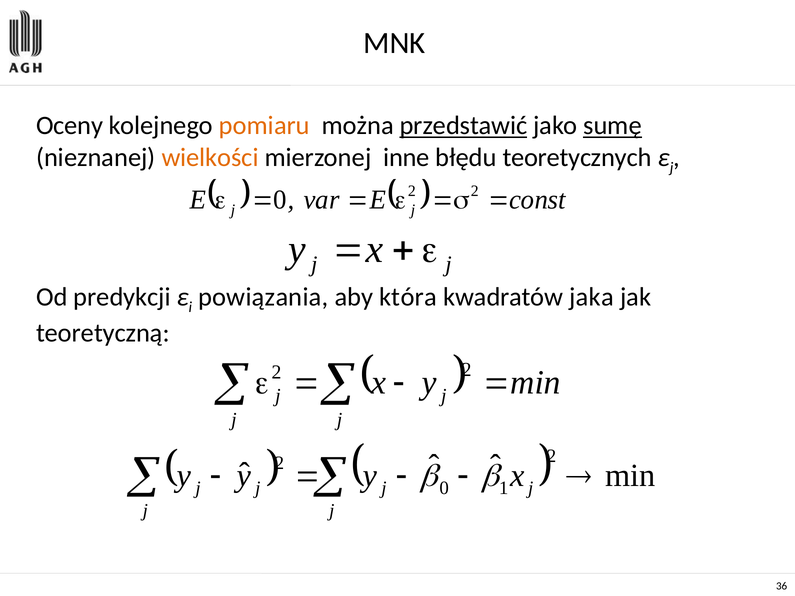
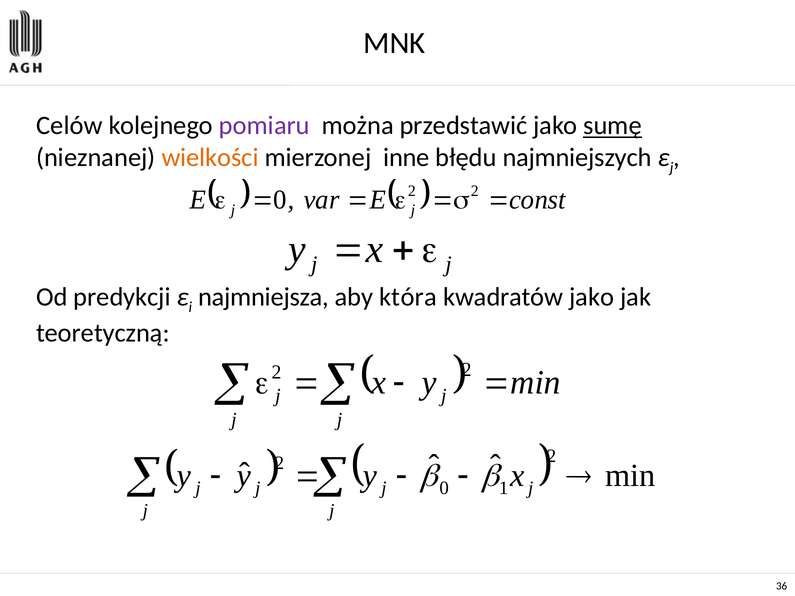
Oceny: Oceny -> Celów (69, 126)
pomiaru colour: orange -> purple (264, 126)
przedstawić underline: present -> none (463, 126)
teoretycznych: teoretycznych -> najmniejszych (577, 158)
powiązania: powiązania -> najmniejsza (264, 297)
kwadratów jaka: jaka -> jako (592, 297)
